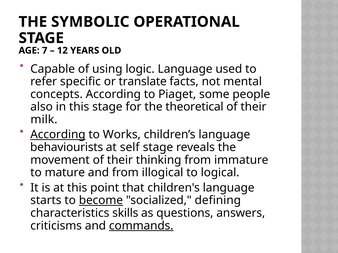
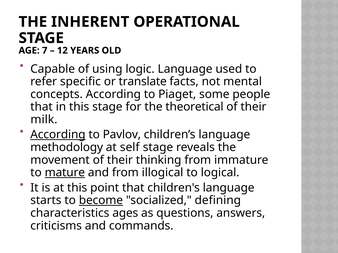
SYMBOLIC: SYMBOLIC -> INHERENT (90, 22)
also: also -> that (42, 107)
Works: Works -> Pavlov (122, 135)
behaviourists: behaviourists -> methodology (67, 148)
mature underline: none -> present (65, 173)
skills: skills -> ages (125, 213)
commands underline: present -> none (141, 226)
